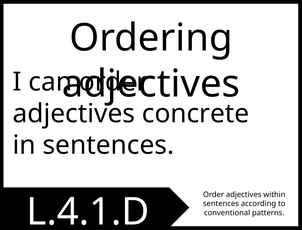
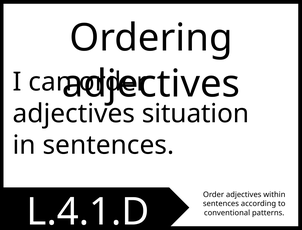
concrete: concrete -> situation (196, 114)
